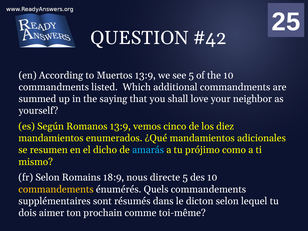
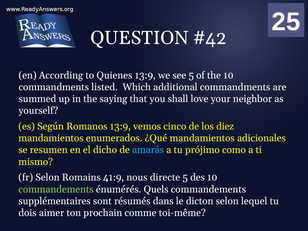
Muertos: Muertos -> Quienes (114, 75)
18:9: 18:9 -> 41:9 (114, 177)
commandements colour: yellow -> light green (56, 189)
